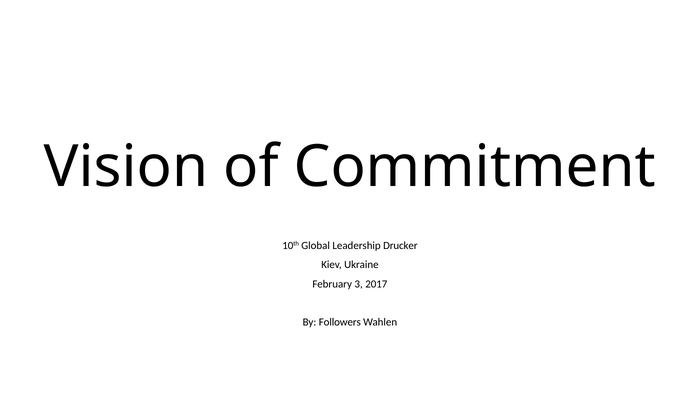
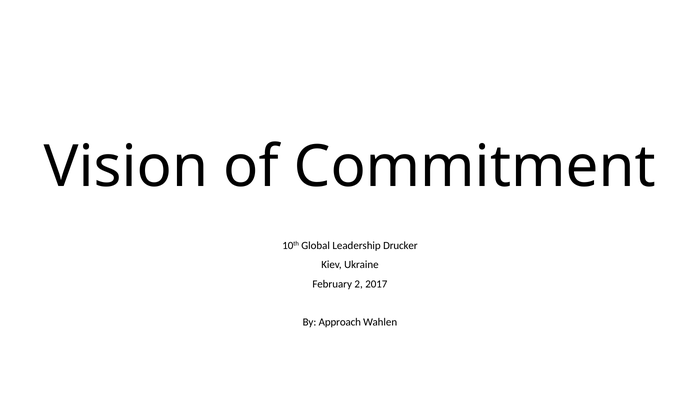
3: 3 -> 2 (359, 284)
Followers: Followers -> Approach (340, 322)
